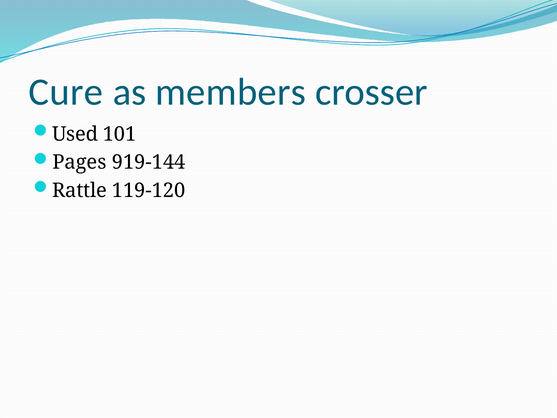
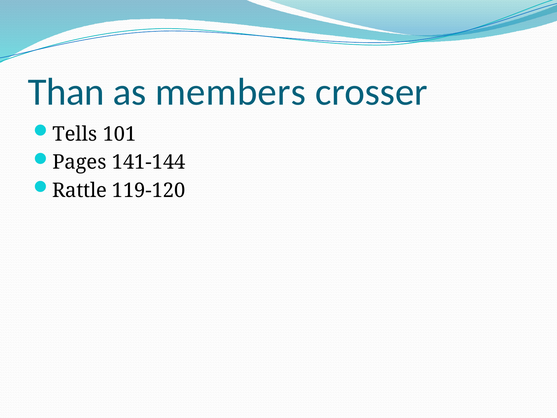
Cure: Cure -> Than (66, 92)
Used: Used -> Tells (75, 134)
919-144: 919-144 -> 141-144 (149, 162)
